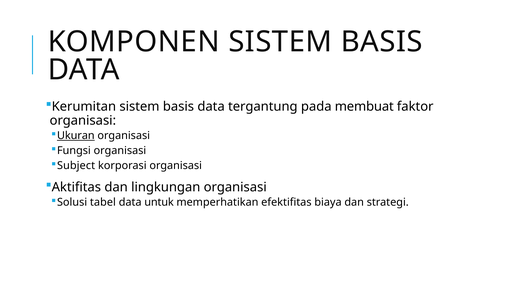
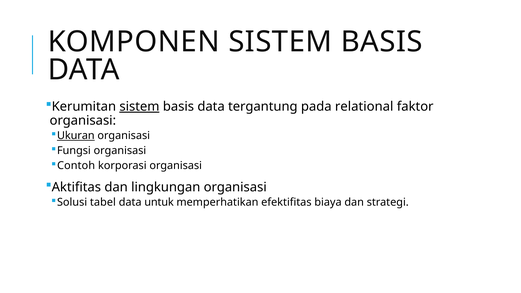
sistem underline: none -> present (139, 107)
membuat: membuat -> relational (364, 107)
Subject: Subject -> Contoh (76, 166)
